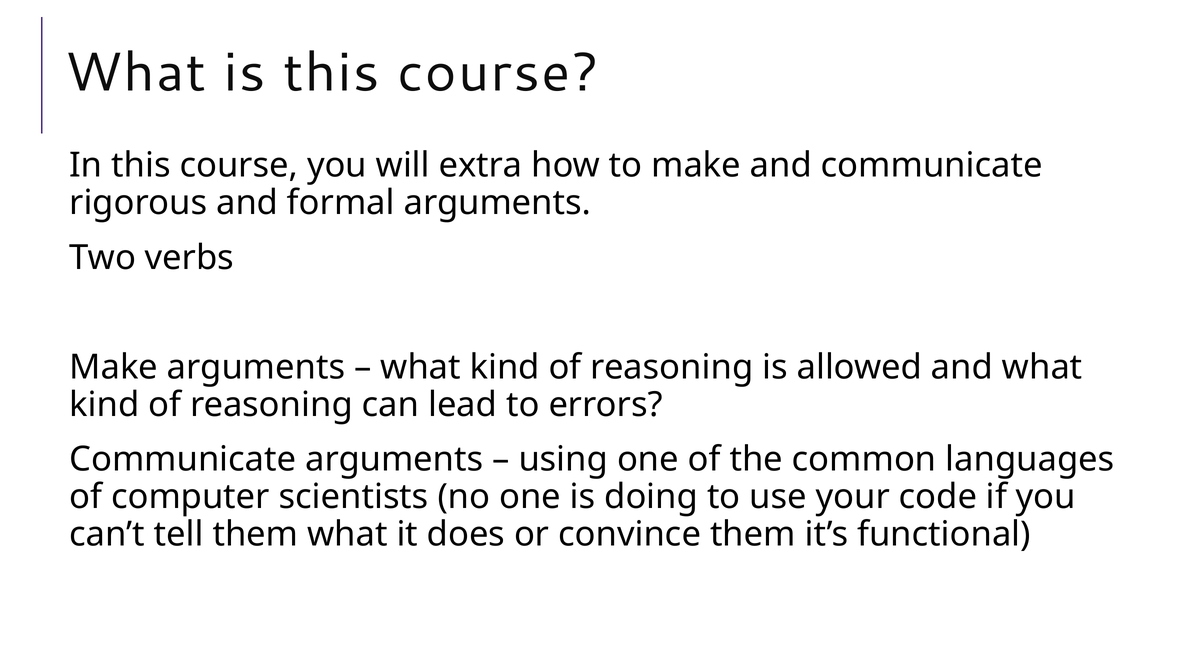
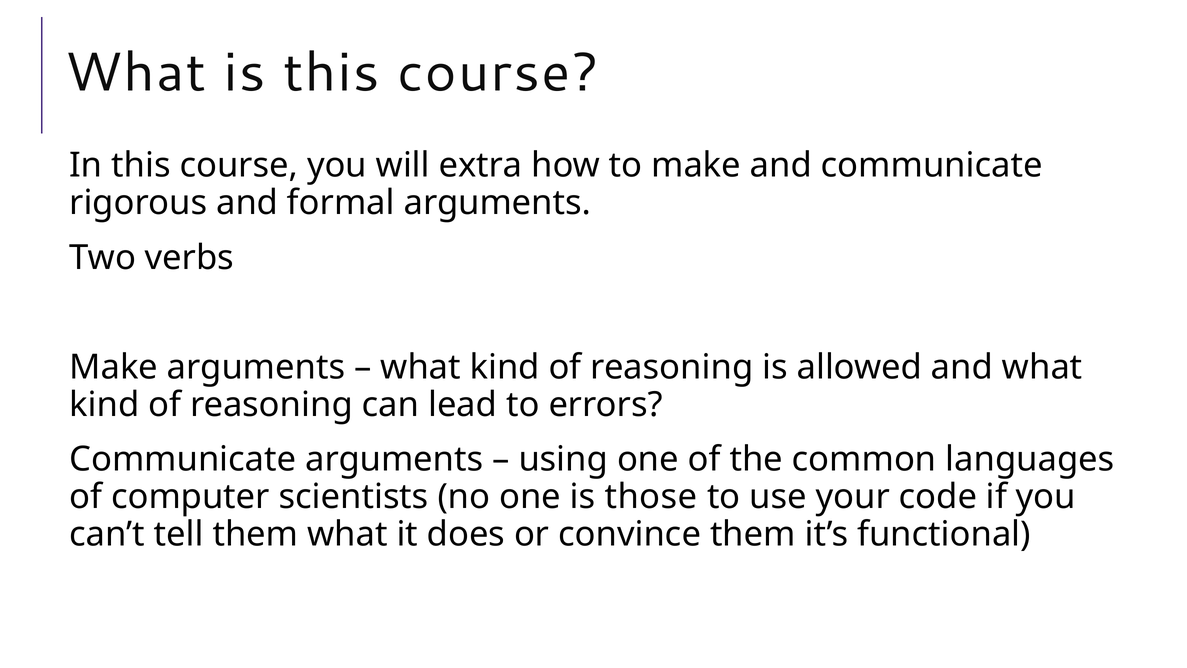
doing: doing -> those (651, 497)
